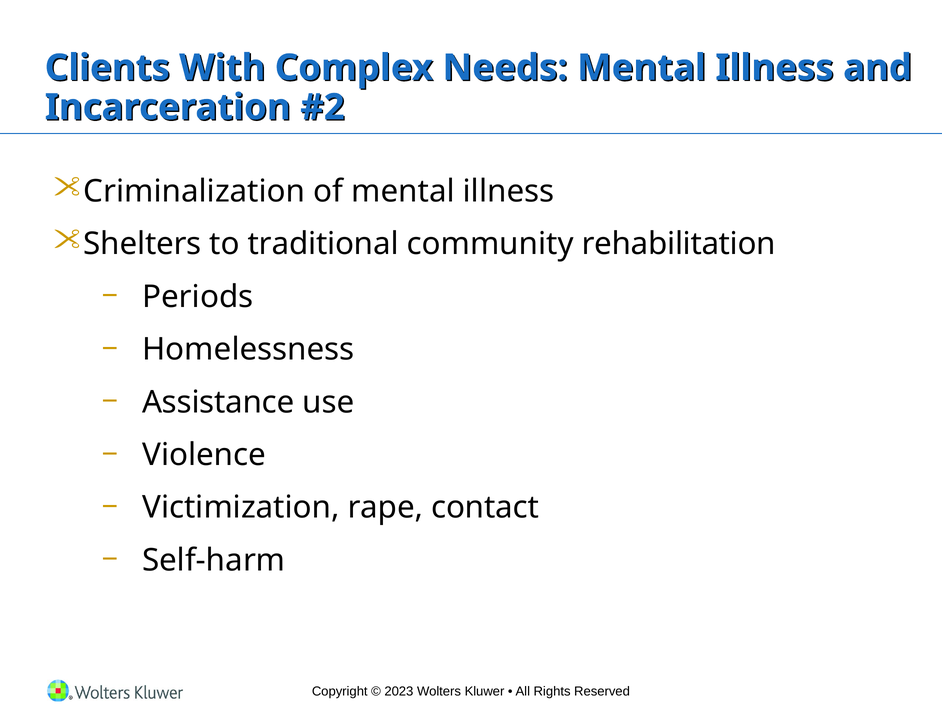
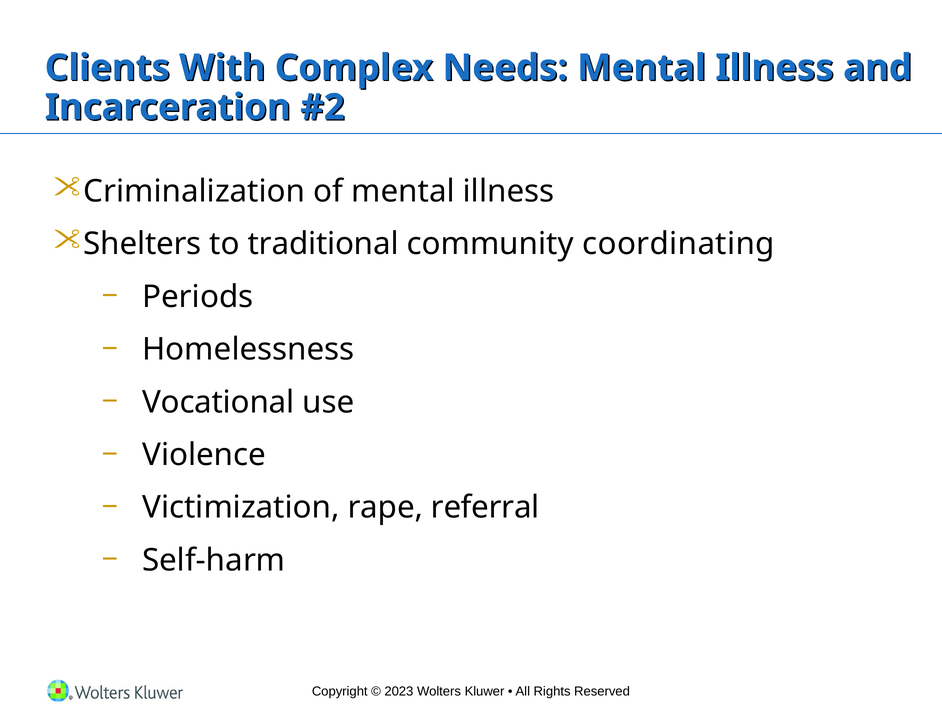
rehabilitation: rehabilitation -> coordinating (678, 244)
Assistance: Assistance -> Vocational (218, 402)
contact: contact -> referral (485, 508)
